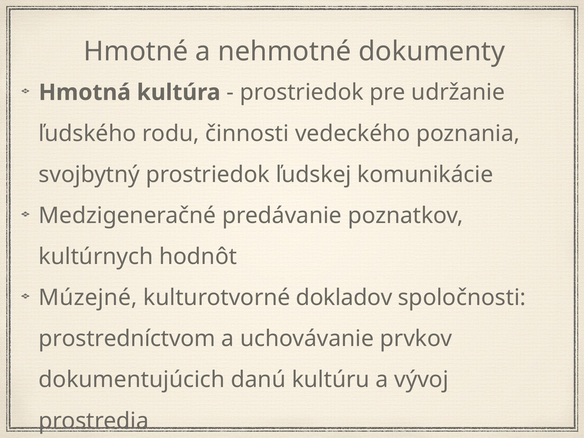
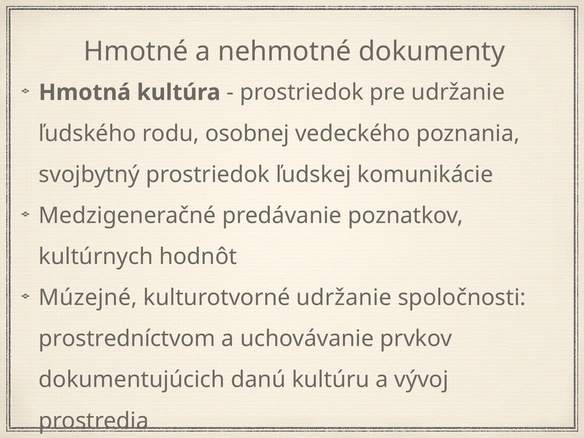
činnosti: činnosti -> osobnej (247, 133)
kulturotvorné dokladov: dokladov -> udržanie (344, 298)
